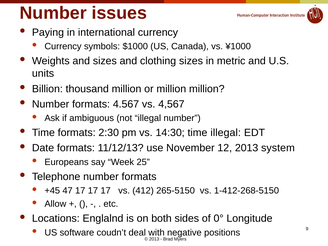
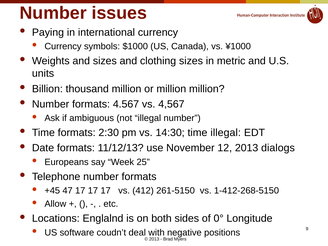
system: system -> dialogs (278, 148)
265-5150: 265-5150 -> 261-5150 (176, 191)
